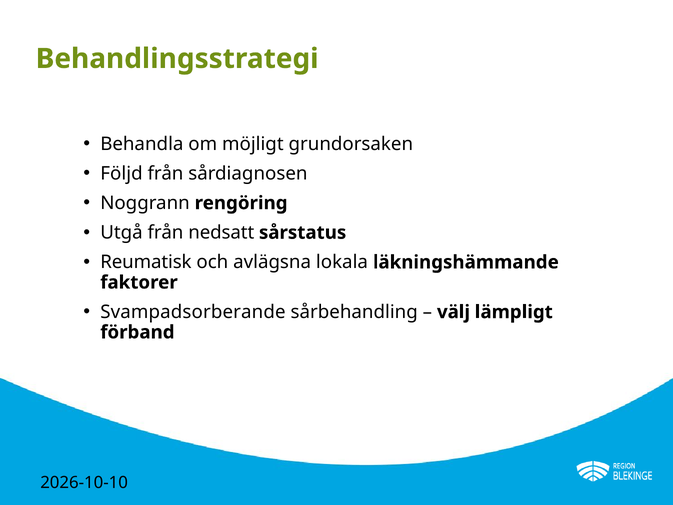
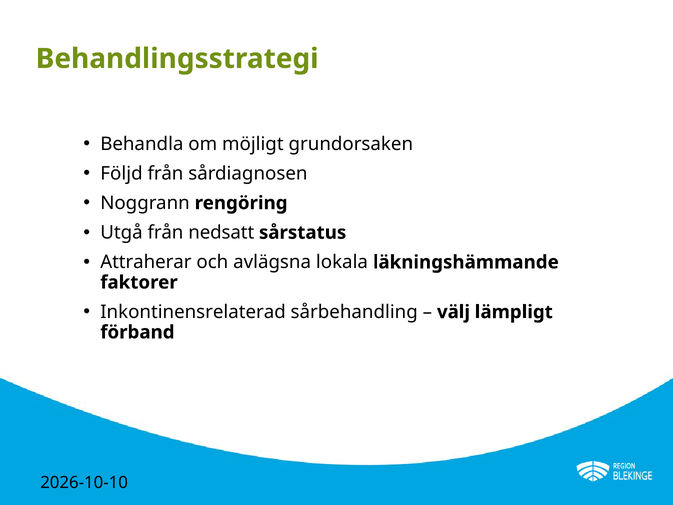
Reumatisk: Reumatisk -> Attraherar (146, 262)
Svampadsorberande: Svampadsorberande -> Inkontinensrelaterad (193, 312)
